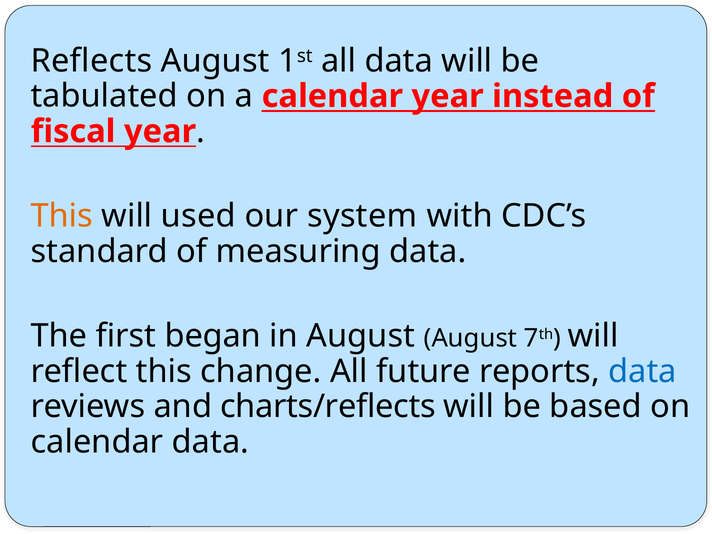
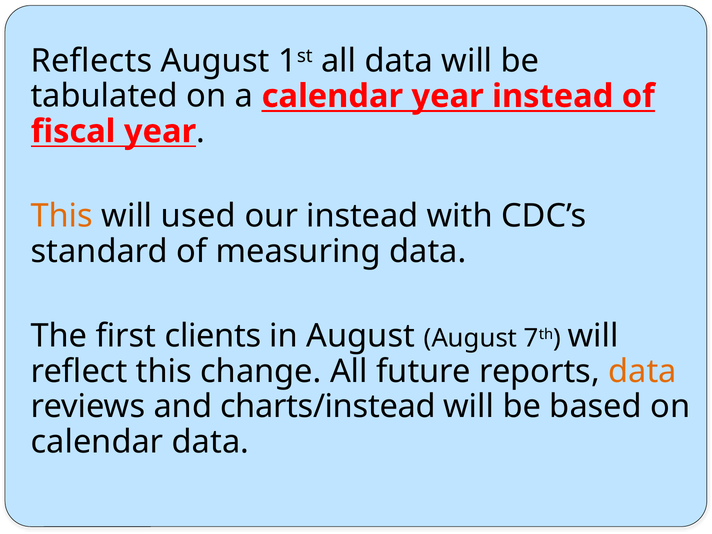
our system: system -> instead (362, 216)
began: began -> clients (213, 336)
data colour: blue -> orange (642, 371)
charts/reflects: charts/reflects -> charts/instead (328, 407)
